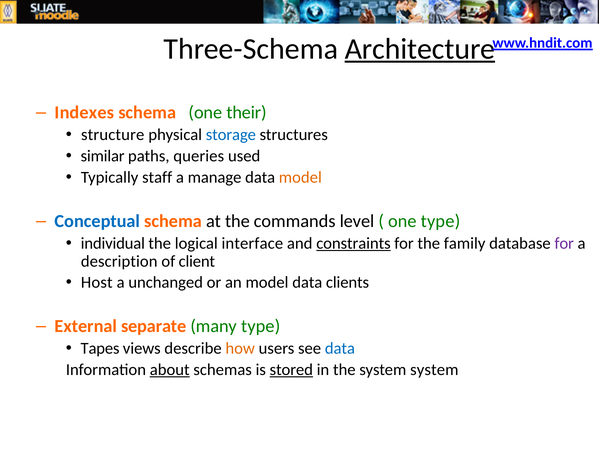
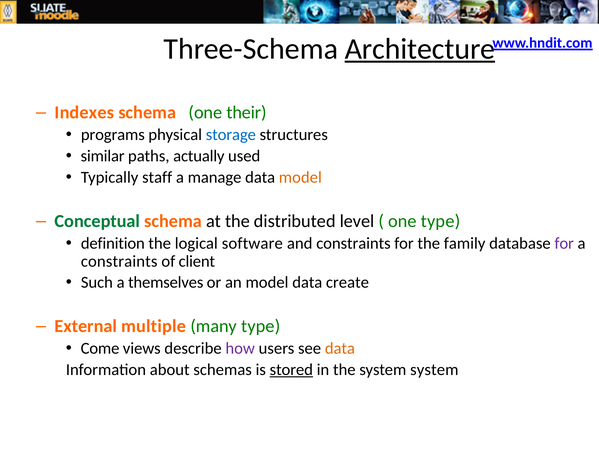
structure: structure -> programs (113, 135)
queries: queries -> actually (199, 156)
Conceptual colour: blue -> green (97, 221)
commands: commands -> distributed (295, 221)
individual: individual -> definition (113, 243)
interface: interface -> software (252, 243)
constraints underline: present -> none (353, 243)
description: description -> constraints (119, 261)
Host: Host -> Such (97, 283)
unchanged: unchanged -> themselves (166, 283)
clients: clients -> create (347, 283)
separate: separate -> multiple (154, 326)
Tapes: Tapes -> Come (100, 349)
how colour: orange -> purple (240, 349)
data colour: blue -> orange (340, 349)
about underline: present -> none (170, 370)
